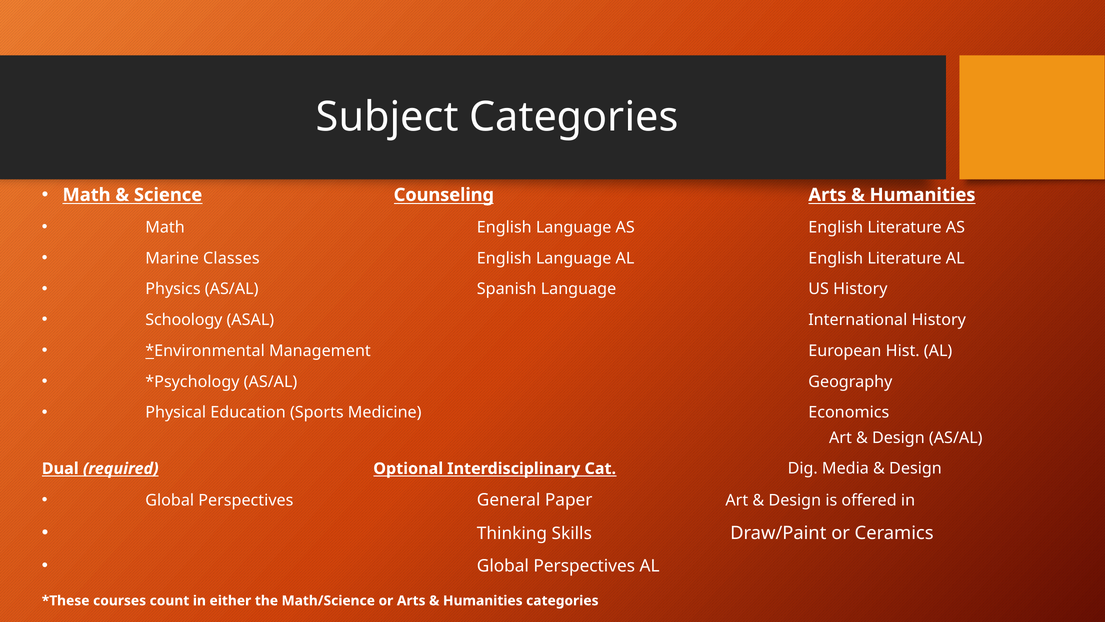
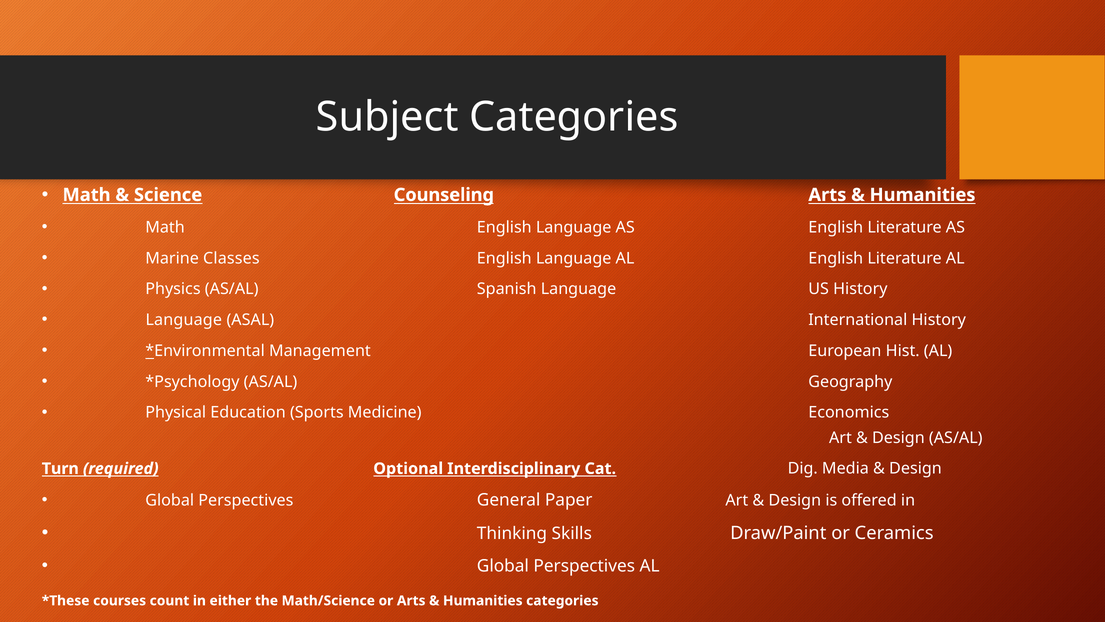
Schoology: Schoology -> Language (184, 320)
Dual: Dual -> Turn (60, 468)
